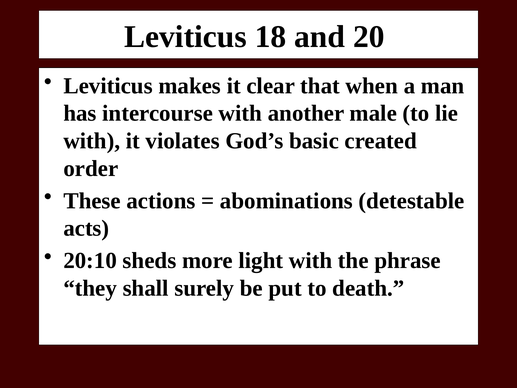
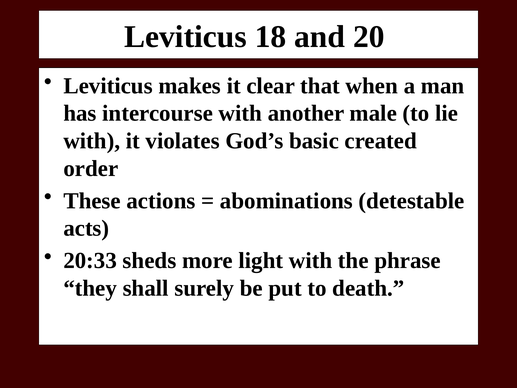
20:10: 20:10 -> 20:33 (90, 260)
